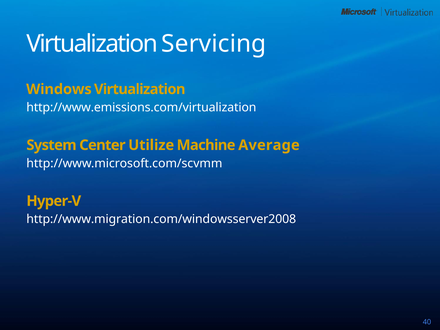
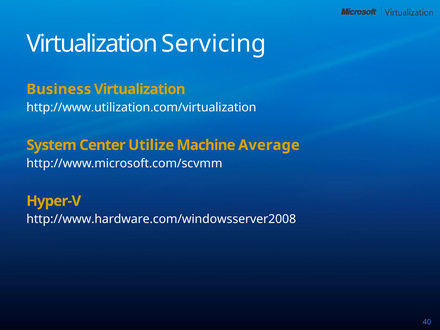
Windows: Windows -> Business (59, 89)
http://www.emissions.com/virtualization: http://www.emissions.com/virtualization -> http://www.utilization.com/virtualization (141, 107)
http://www.migration.com/windowsserver2008: http://www.migration.com/windowsserver2008 -> http://www.hardware.com/windowsserver2008 (161, 219)
